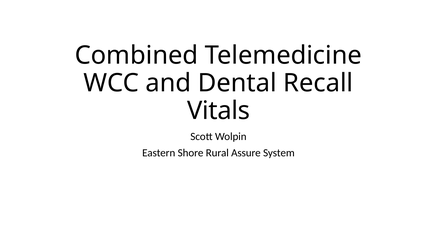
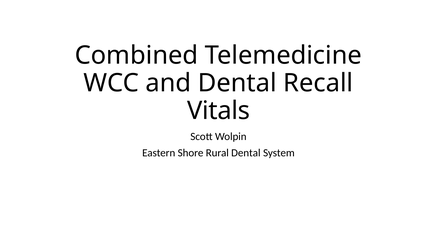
Rural Assure: Assure -> Dental (246, 153)
